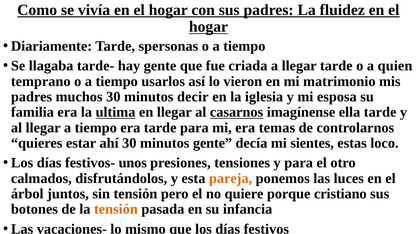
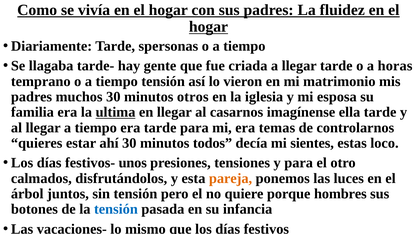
quien: quien -> horas (395, 66)
tiempo usarlos: usarlos -> tensión (163, 82)
decir: decir -> otros (193, 97)
casarnos underline: present -> none (237, 113)
minutos gente: gente -> todos (213, 143)
cristiano: cristiano -> hombres (340, 194)
tensión colour: orange -> blue (116, 210)
